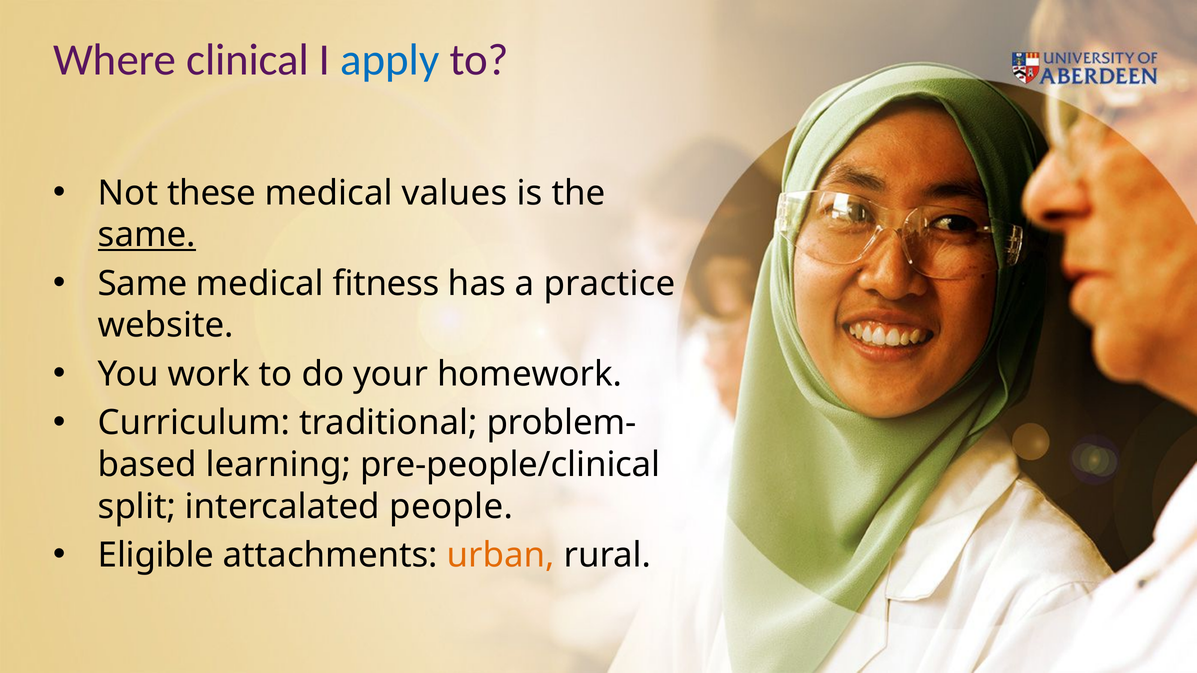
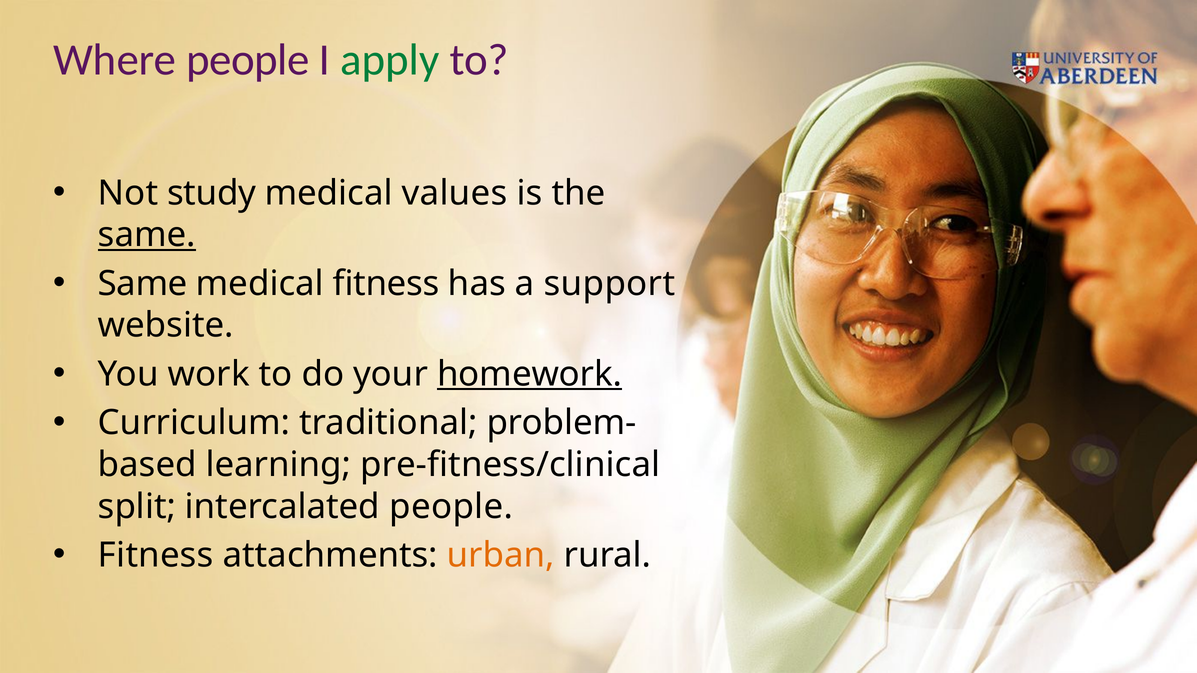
Where clinical: clinical -> people (248, 60)
apply colour: blue -> green (390, 60)
these: these -> study (212, 193)
practice: practice -> support (609, 284)
homework underline: none -> present (530, 374)
pre-people/clinical: pre-people/clinical -> pre-fitness/clinical (510, 465)
Eligible: Eligible -> Fitness (156, 556)
